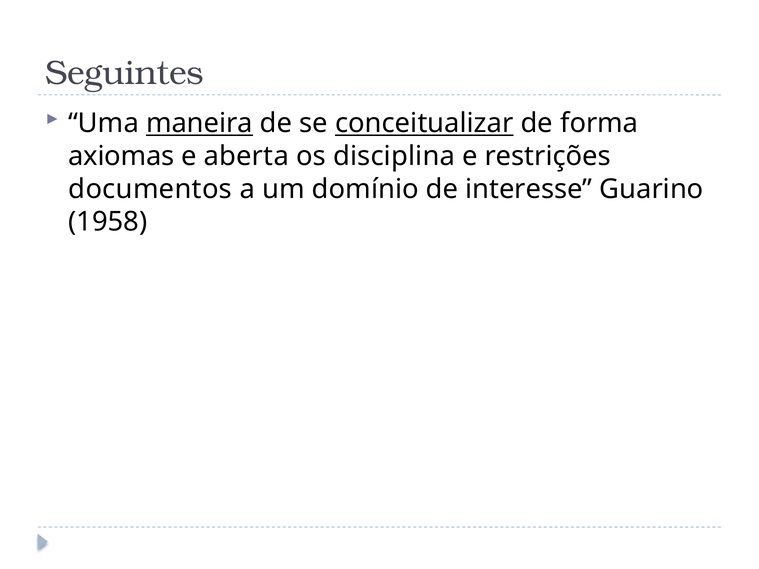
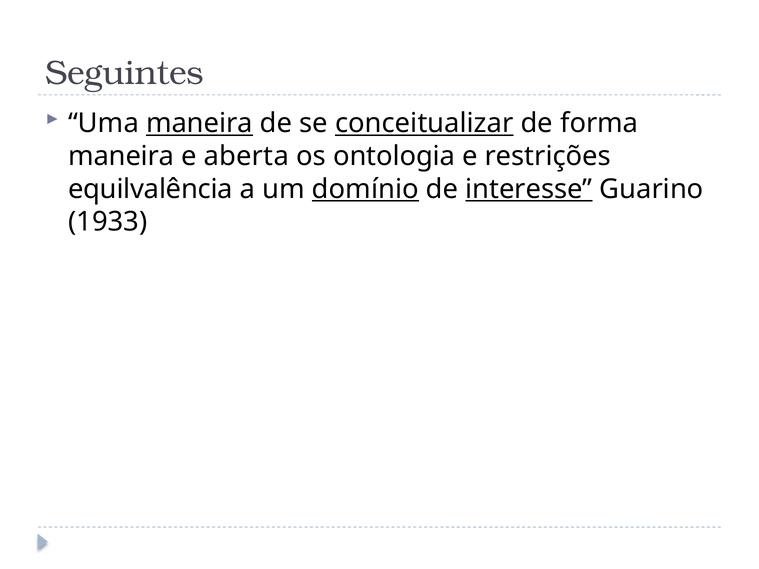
axiomas: axiomas -> maneira (121, 156)
disciplina: disciplina -> ontologia (394, 156)
documentos: documentos -> equilvalência (151, 189)
domínio underline: none -> present (365, 189)
interesse underline: none -> present (529, 189)
1958: 1958 -> 1933 (108, 222)
